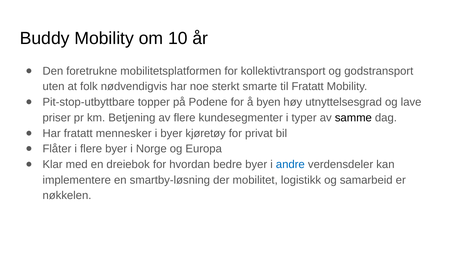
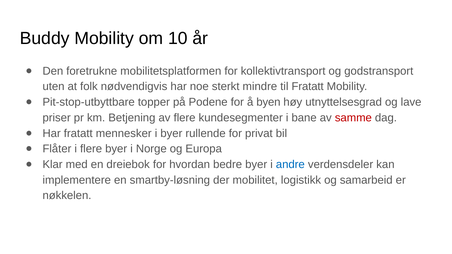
smarte: smarte -> mindre (260, 87)
typer: typer -> bane (304, 118)
samme colour: black -> red (353, 118)
kjøretøy: kjøretøy -> rullende (206, 133)
